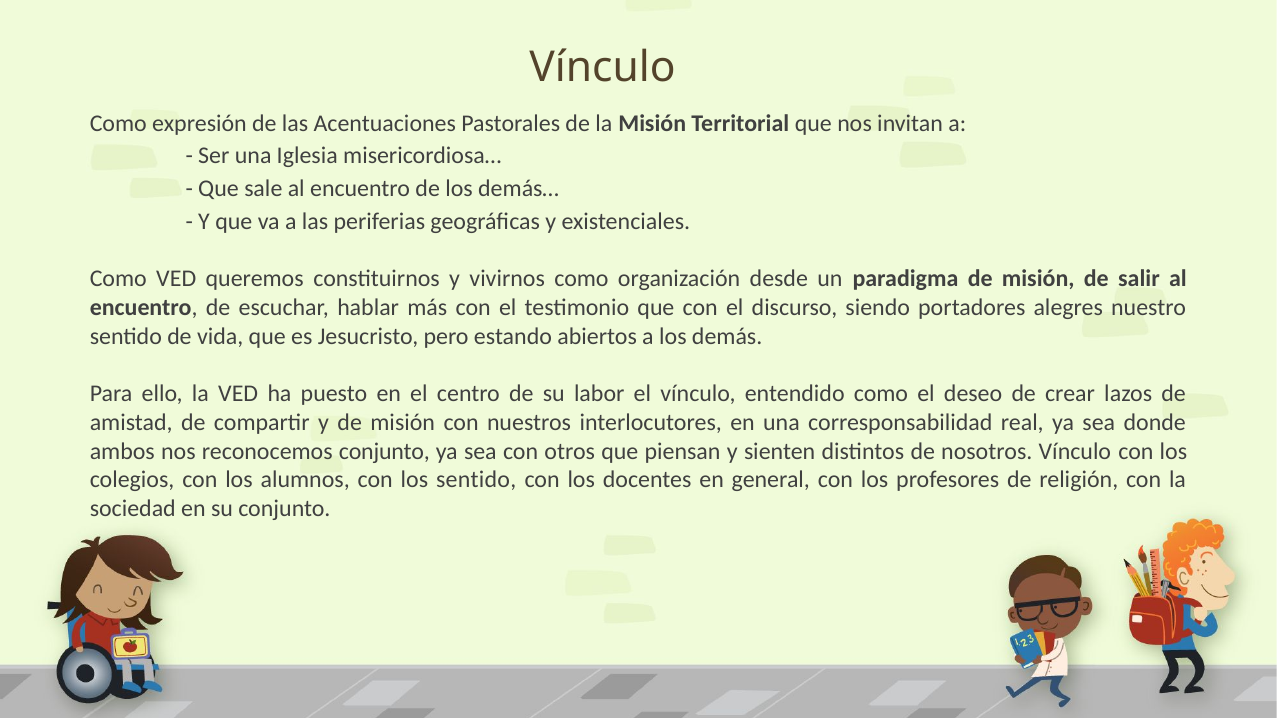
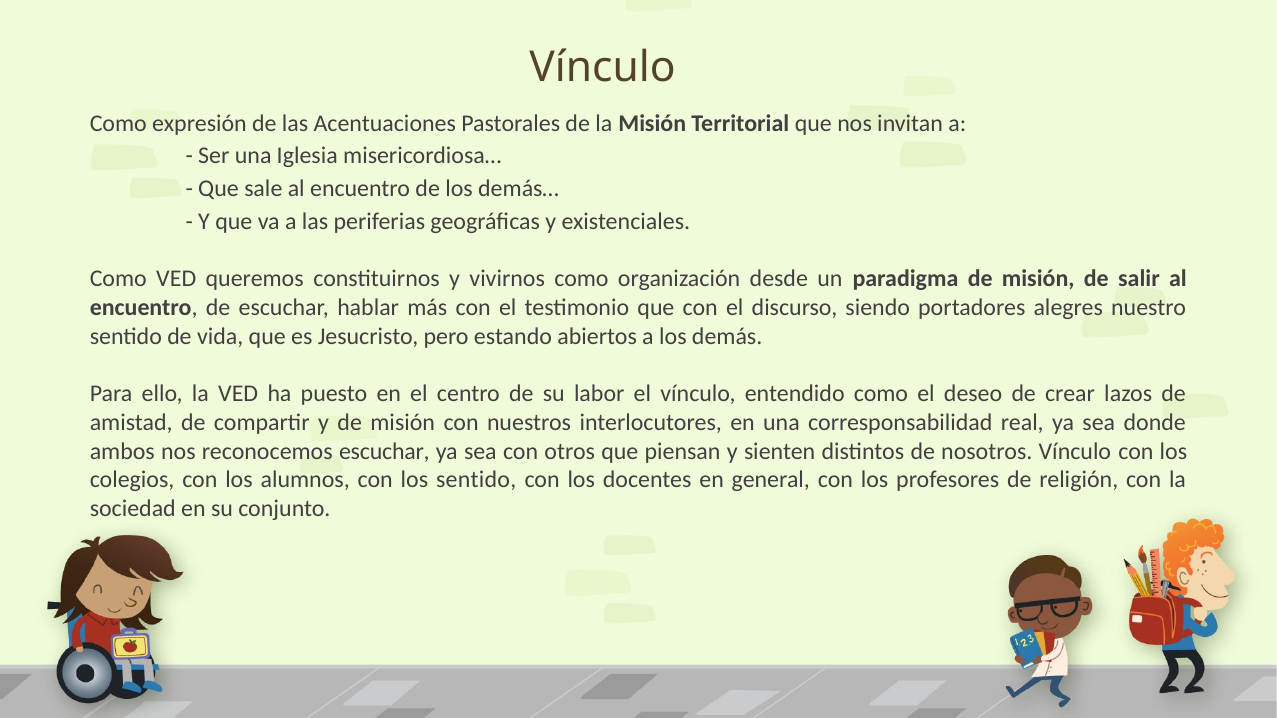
reconocemos conjunto: conjunto -> escuchar (384, 451)
